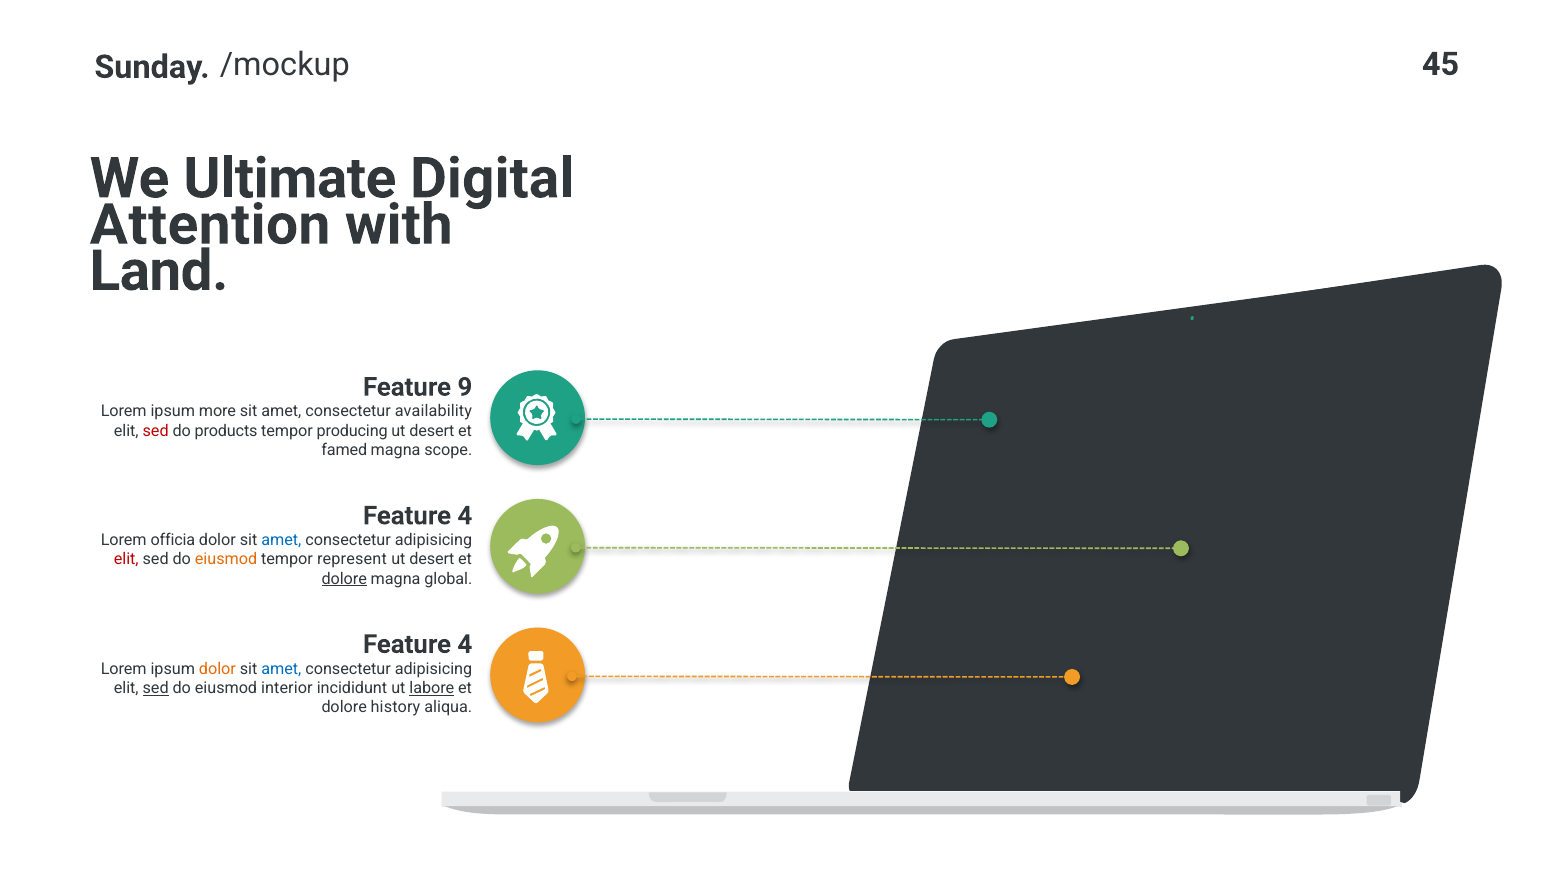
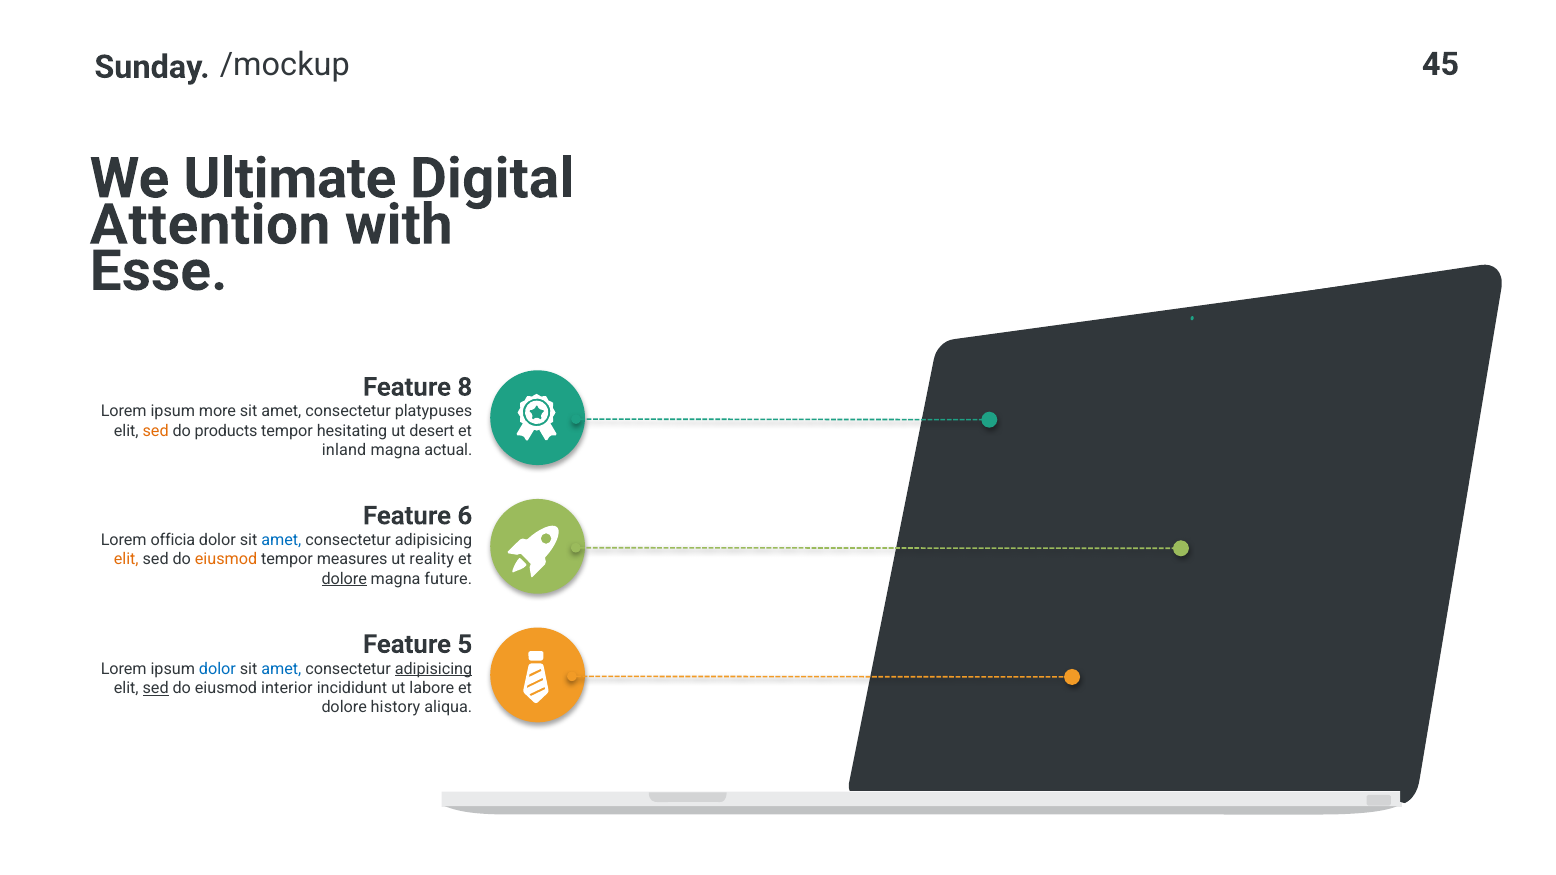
Land: Land -> Esse (159, 271)
9: 9 -> 8 (465, 387)
availability: availability -> platypuses (434, 412)
sed colour: red -> orange (156, 431)
producing: producing -> hesitating (352, 431)
famed: famed -> inland (344, 450)
scope: scope -> actual (448, 450)
4: 4 -> 6 (465, 516)
elit colour: red -> orange (126, 560)
represent: represent -> measures (352, 560)
desert: desert -> reality (432, 560)
global: global -> future (448, 579)
4: 4 -> 5 (465, 645)
dolor colour: orange -> blue (217, 669)
adipisicing underline: none -> present (434, 669)
labore underline: present -> none (432, 688)
